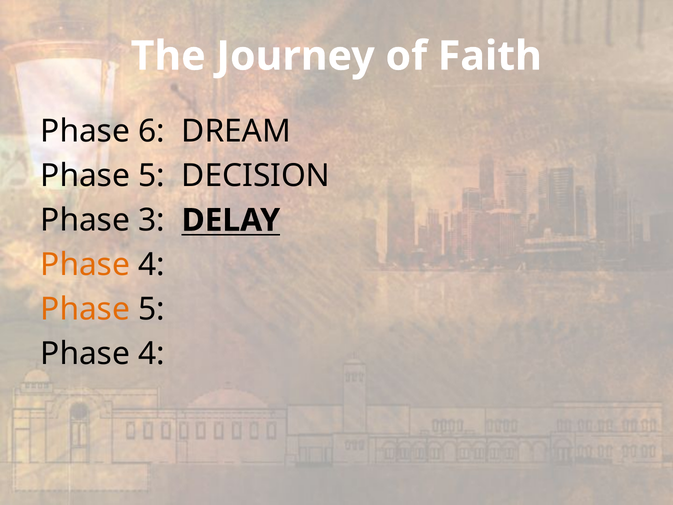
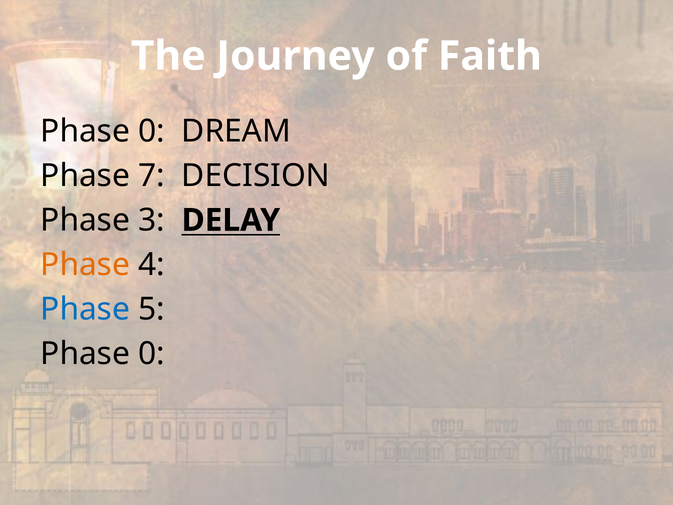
6: 6 -> 0 (152, 131)
5: 5 -> 7 (152, 176)
Phase colour: orange -> blue (85, 309)
4: 4 -> 0 (152, 354)
